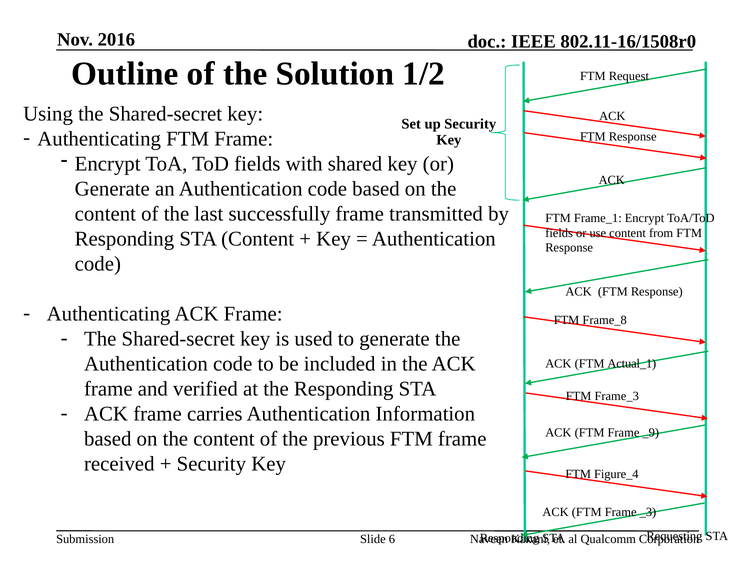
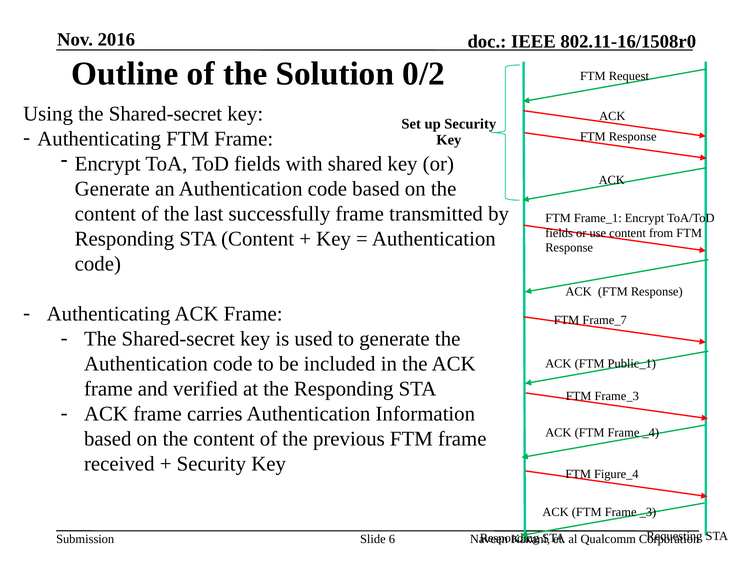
1/2: 1/2 -> 0/2 (424, 74)
Frame_8: Frame_8 -> Frame_7 (605, 320)
Actual_1: Actual_1 -> Public_1 (632, 363)
_9: _9 -> _4 (651, 432)
